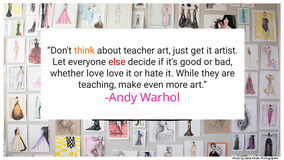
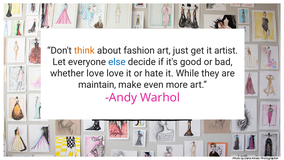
teacher: teacher -> fashion (139, 50)
else colour: red -> blue (117, 62)
teaching: teaching -> maintain (97, 85)
